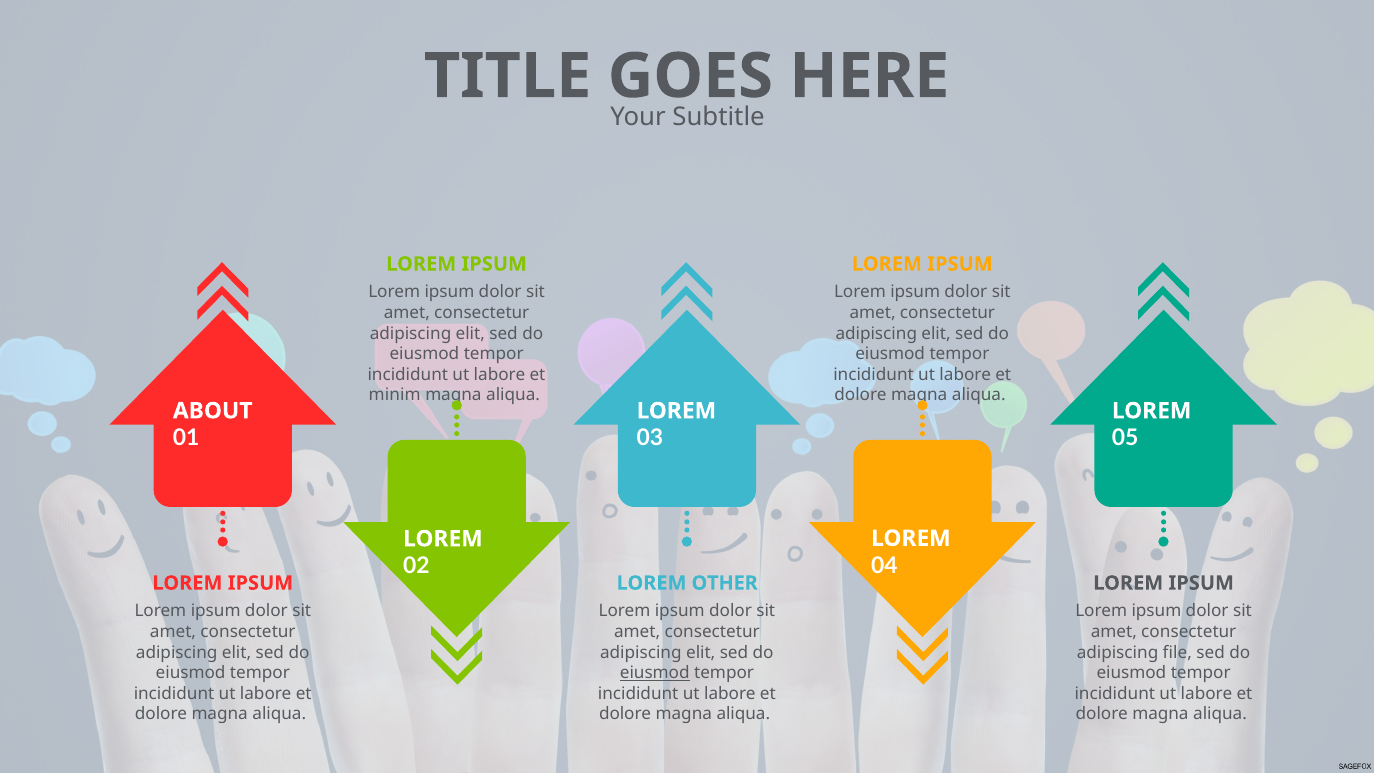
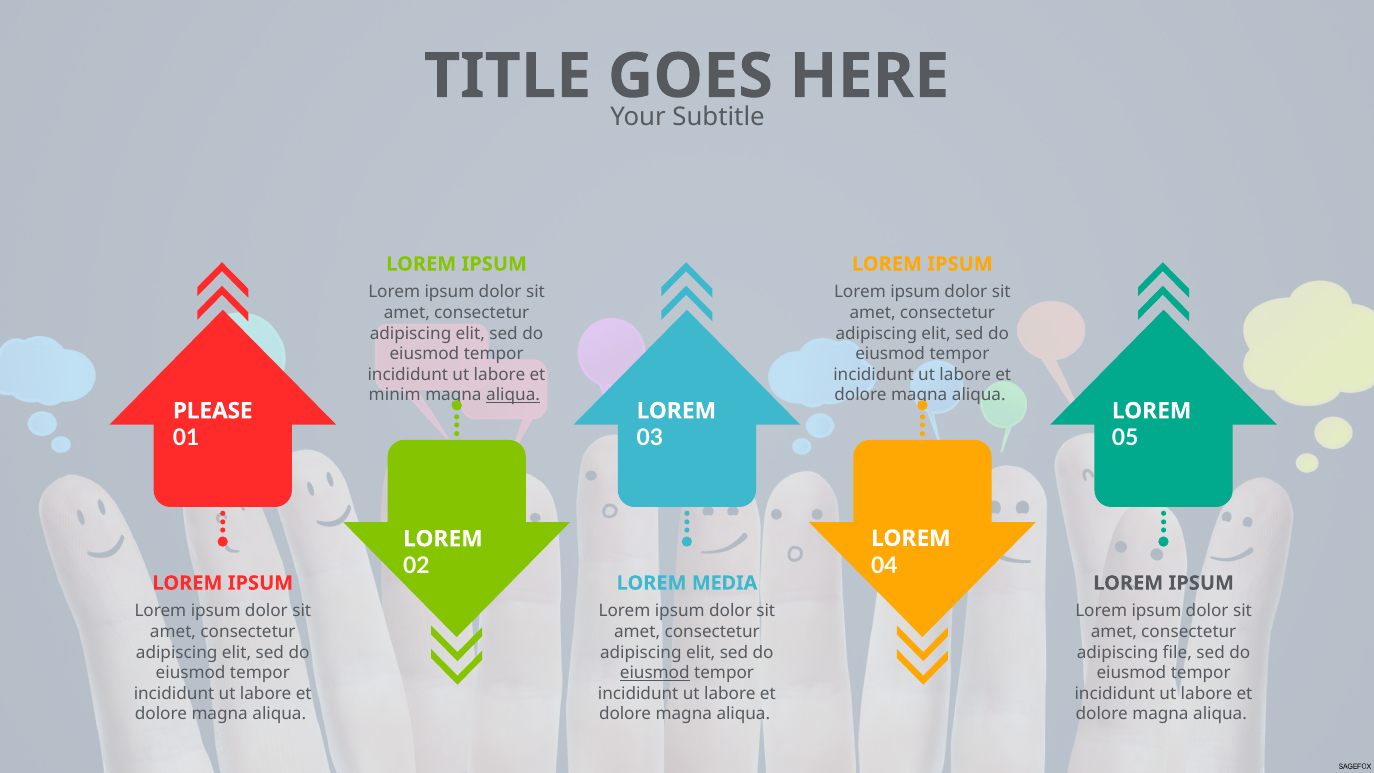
aliqua underline: none -> present (513, 395)
ABOUT: ABOUT -> PLEASE (213, 411)
OTHER: OTHER -> MEDIA (725, 583)
